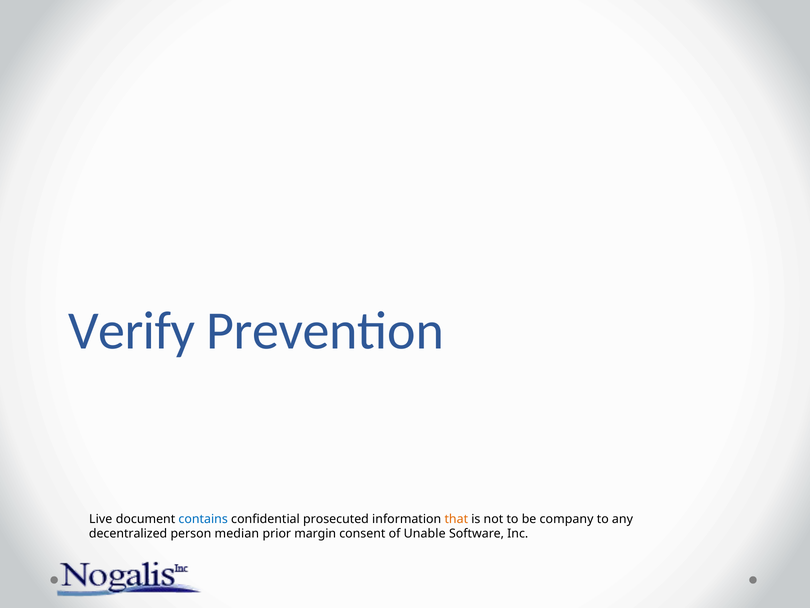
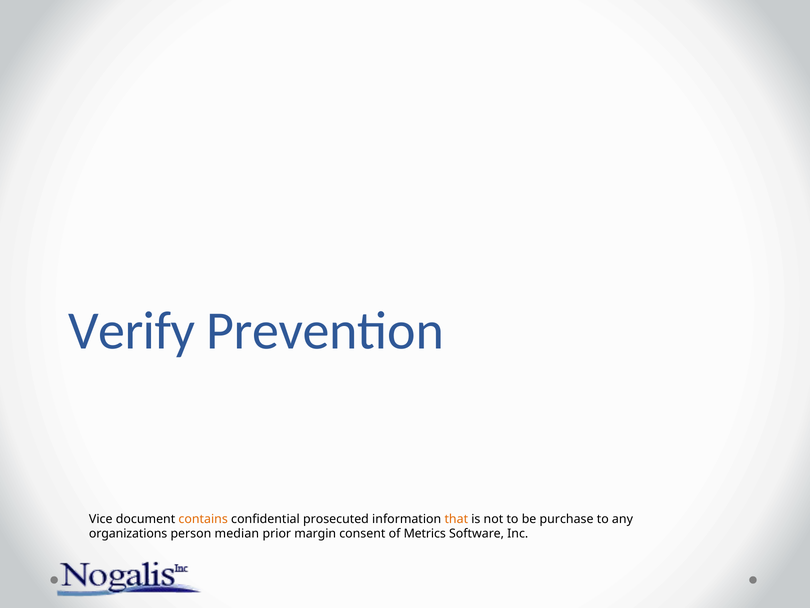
Live: Live -> Vice (101, 518)
contains colour: blue -> orange (203, 518)
company: company -> purchase (567, 518)
decentralized: decentralized -> organizations (128, 533)
Unable: Unable -> Metrics (425, 533)
